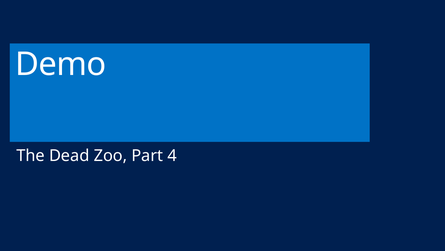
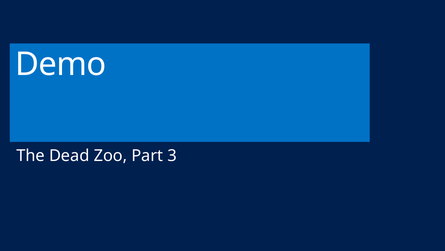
4: 4 -> 3 (172, 155)
